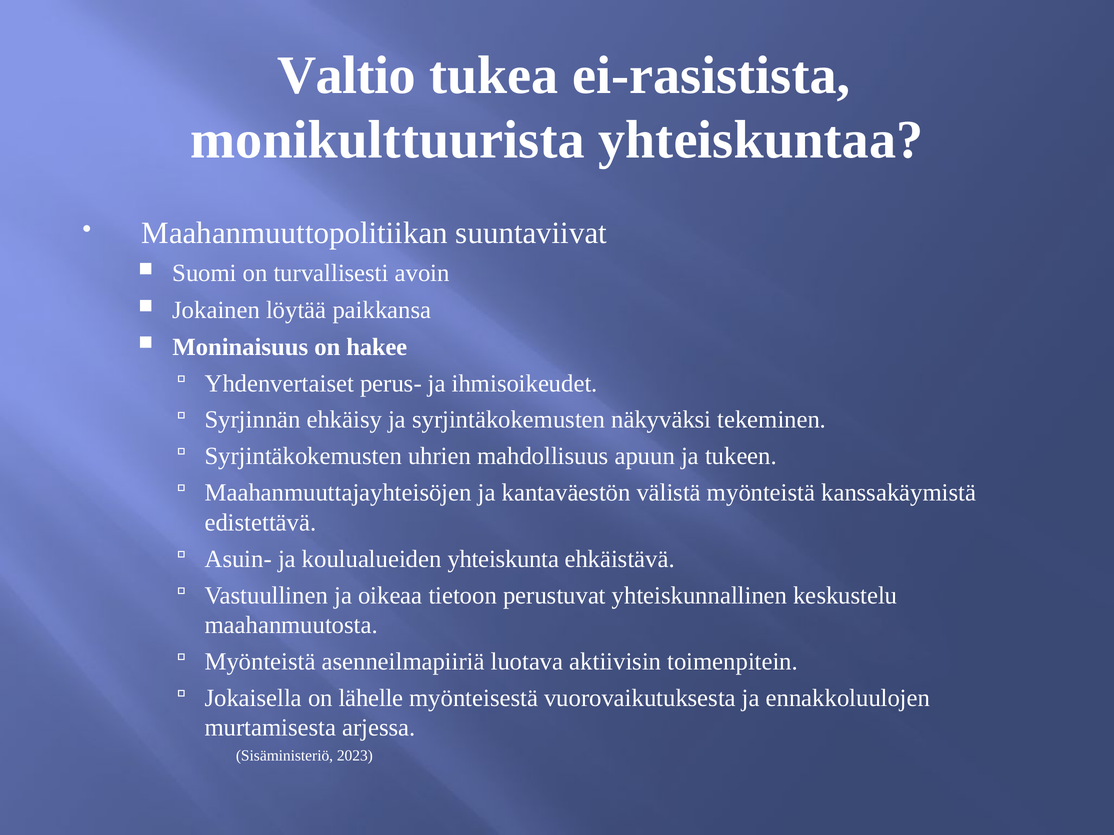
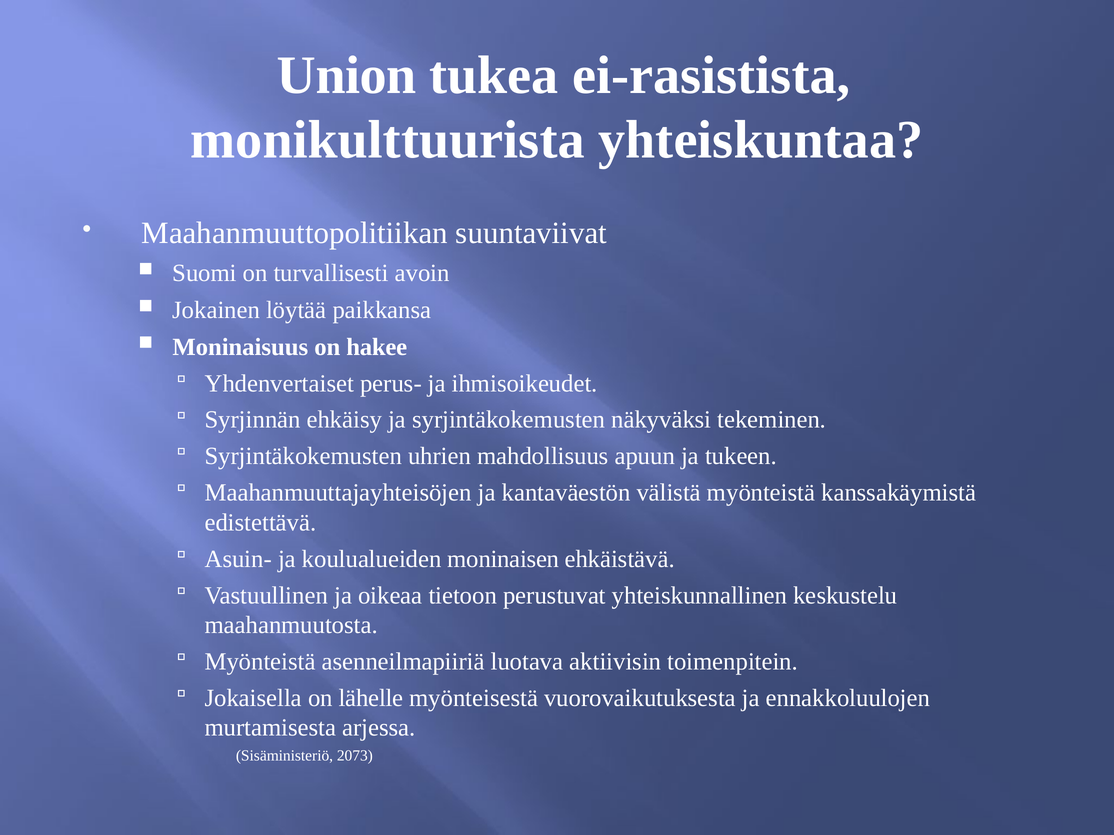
Valtio: Valtio -> Union (347, 75)
yhteiskunta: yhteiskunta -> moninaisen (503, 559)
2023: 2023 -> 2073 (355, 756)
